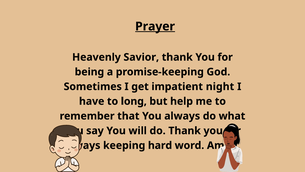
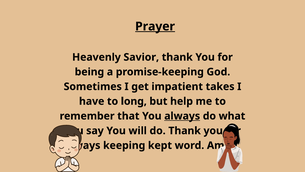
night: night -> takes (220, 86)
always underline: none -> present (182, 116)
hard: hard -> kept (160, 145)
